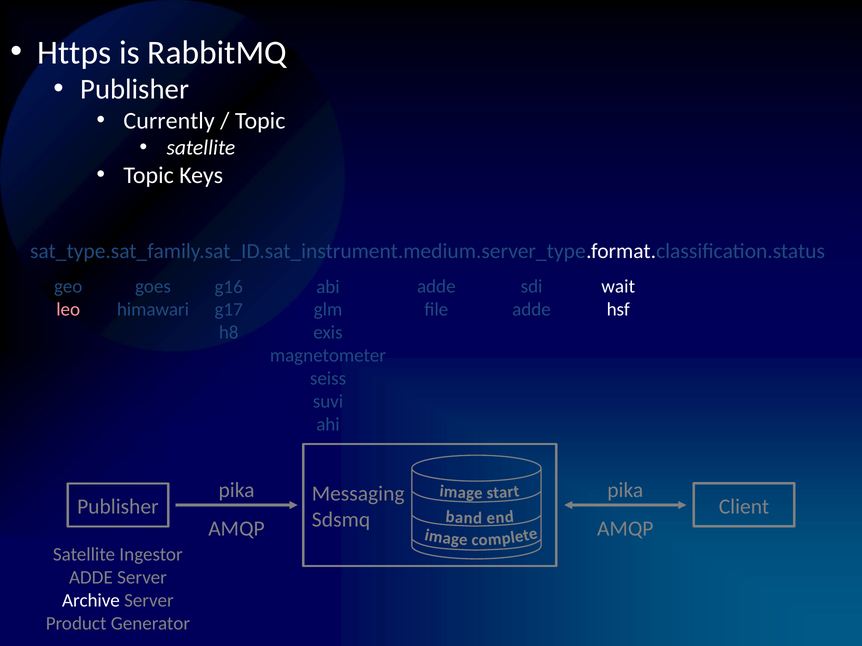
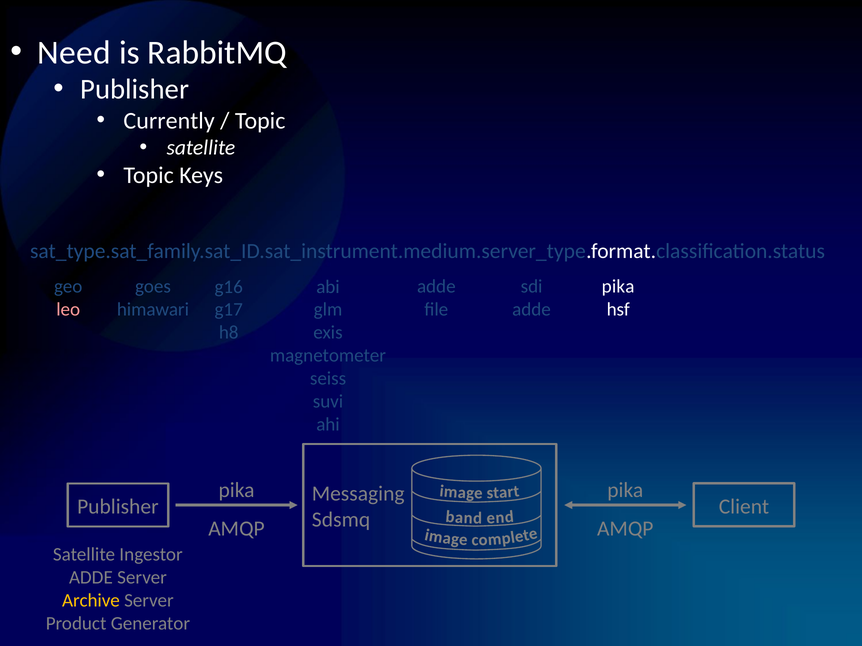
Https: Https -> Need (74, 53)
wait: wait -> pika (618, 287)
Archive colour: white -> yellow (91, 601)
